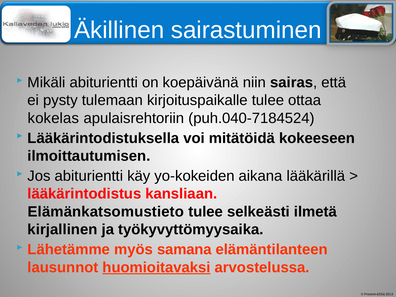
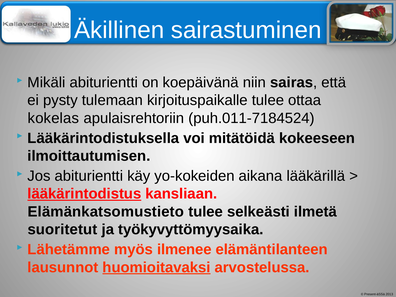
puh.040-7184524: puh.040-7184524 -> puh.011-7184524 (251, 118)
lääkärintodistus underline: none -> present (84, 194)
kirjallinen: kirjallinen -> suoritetut (62, 230)
samana: samana -> ilmenee (184, 250)
